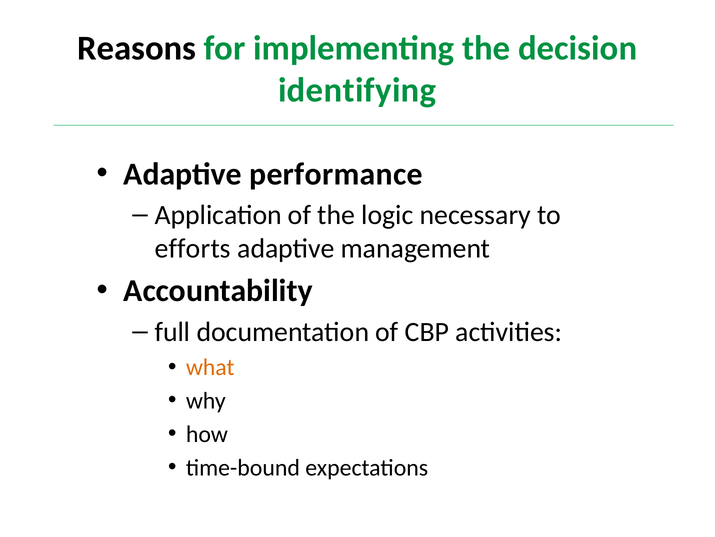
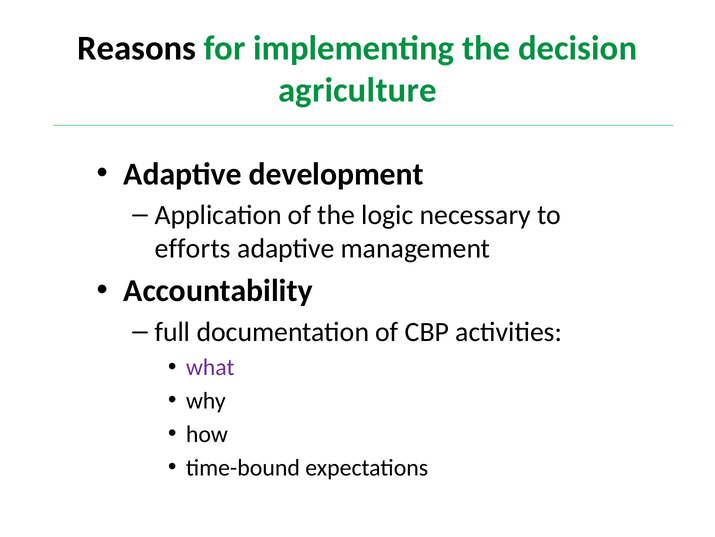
identifying: identifying -> agriculture (357, 90)
performance: performance -> development (336, 174)
what colour: orange -> purple (210, 367)
